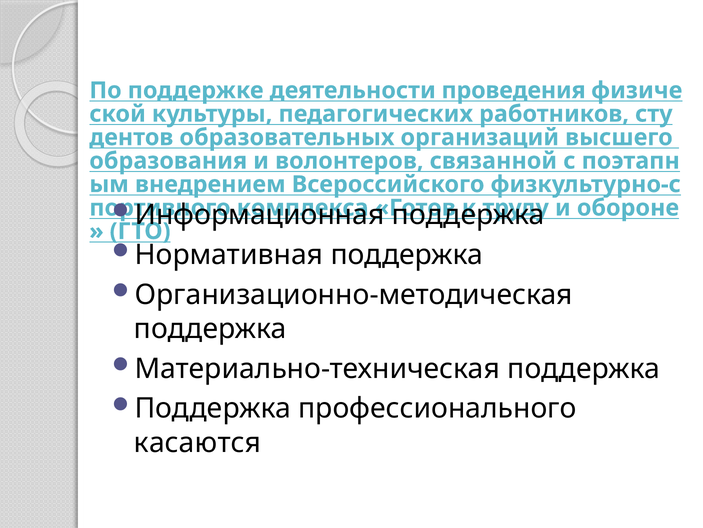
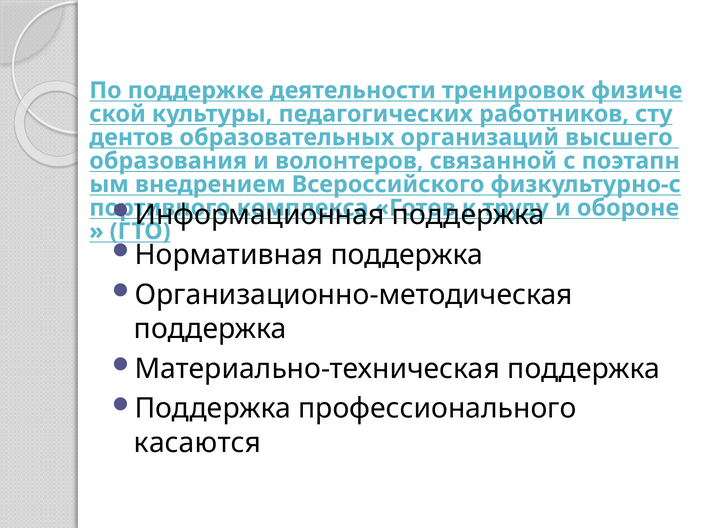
проведения: проведения -> тренировок (514, 90)
